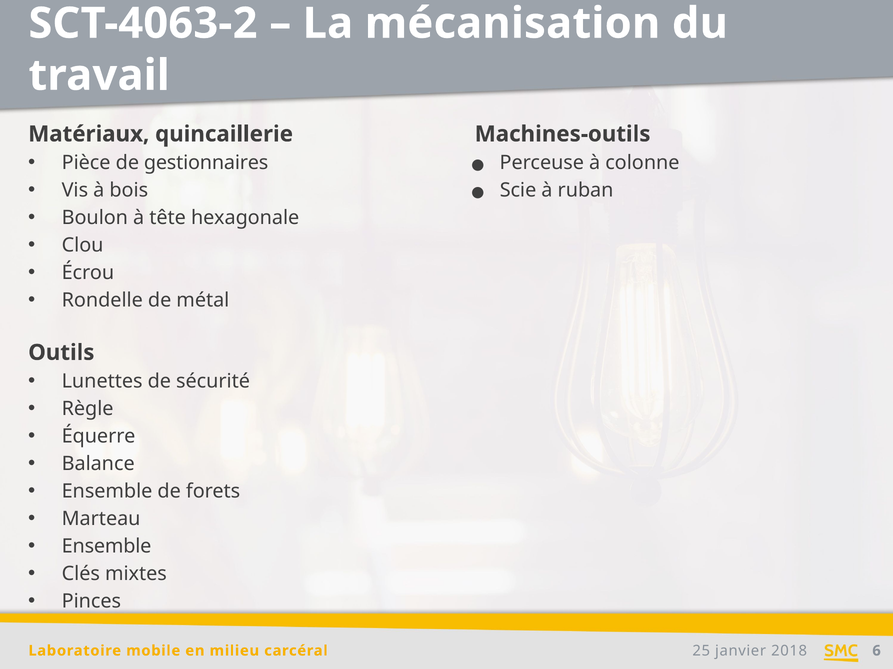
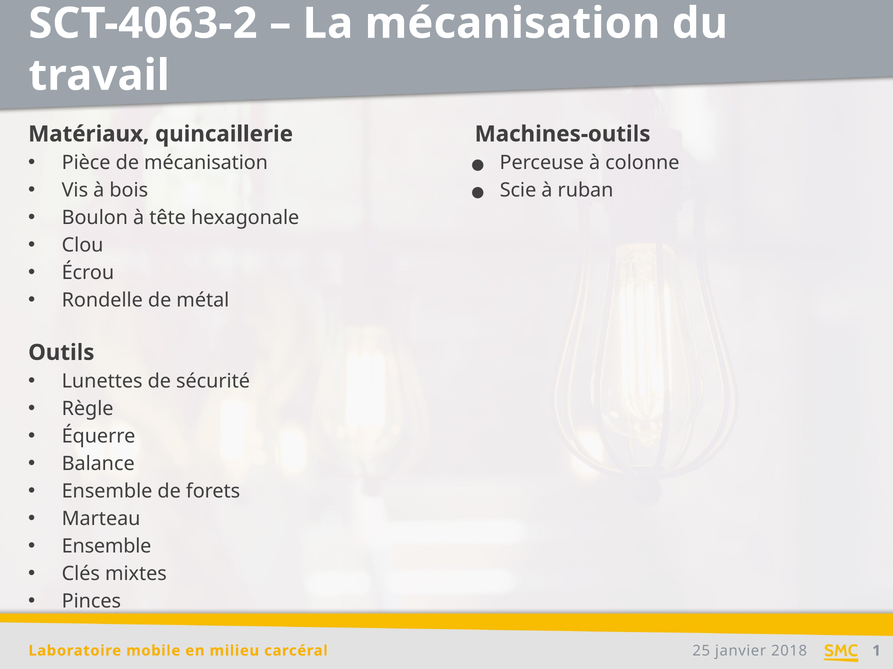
de gestionnaires: gestionnaires -> mécanisation (206, 163)
6: 6 -> 1 (877, 651)
